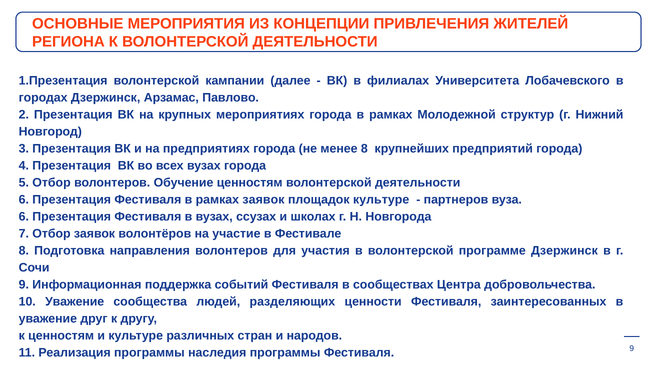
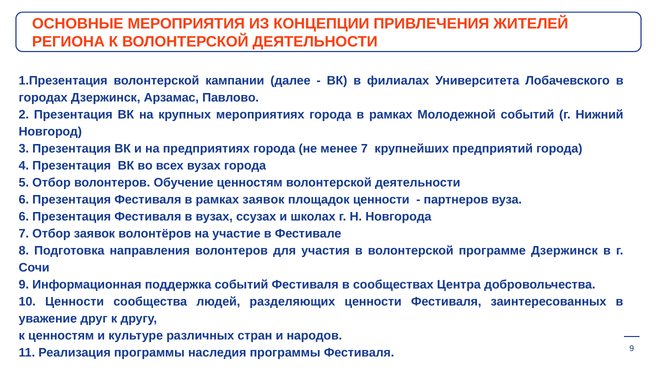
Молодежной структур: структур -> событий (527, 114)
менее 8: 8 -> 7 (364, 148)
площадок культуре: культуре -> ценности (381, 199)
10 Уважение: Уважение -> Ценности (75, 301)
